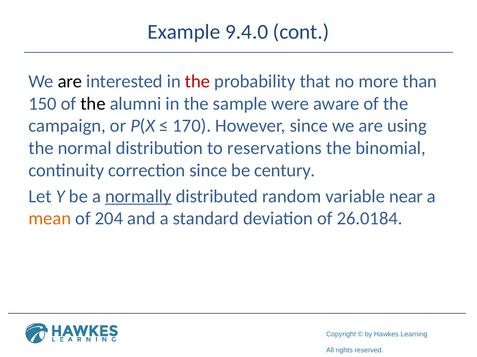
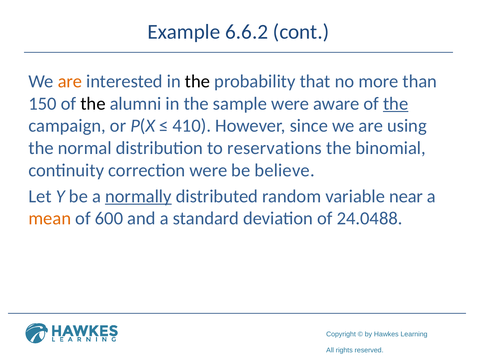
9.4.0: 9.4.0 -> 6.6.2 (247, 32)
are colour: black -> orange (70, 82)
the colour: red -> black (198, 82)
the underline: none -> present (396, 104)
170: 170 -> 410 (192, 126)
correction since: since -> were (208, 171)
century: century -> believe (285, 171)
204: 204 -> 600 (109, 219)
26.0184: 26.0184 -> 24.0488 (370, 219)
